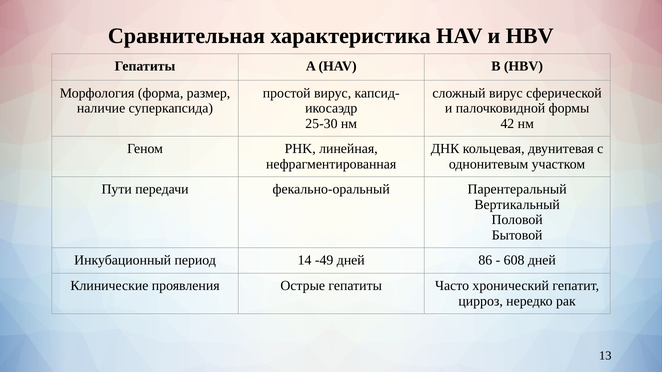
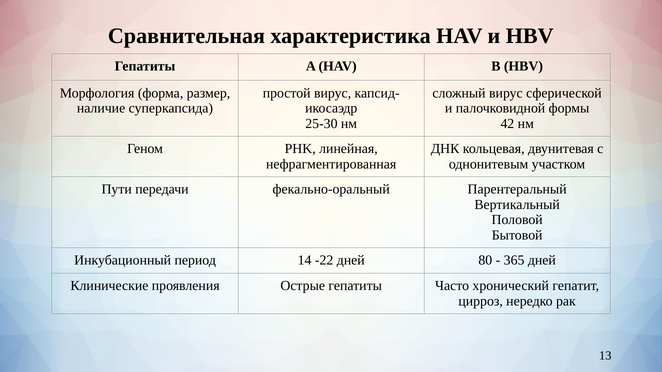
-49: -49 -> -22 (324, 261)
86: 86 -> 80 (485, 261)
608: 608 -> 365 (514, 261)
